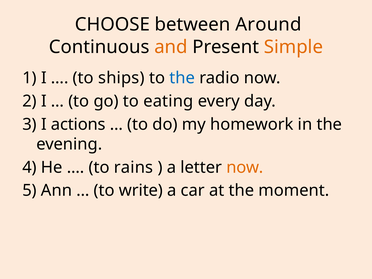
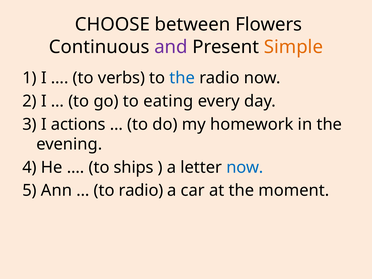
Around: Around -> Flowers (269, 25)
and colour: orange -> purple (171, 47)
ships: ships -> verbs (121, 78)
rains: rains -> ships (134, 167)
now colour: orange -> blue (245, 167)
to write: write -> radio (141, 191)
